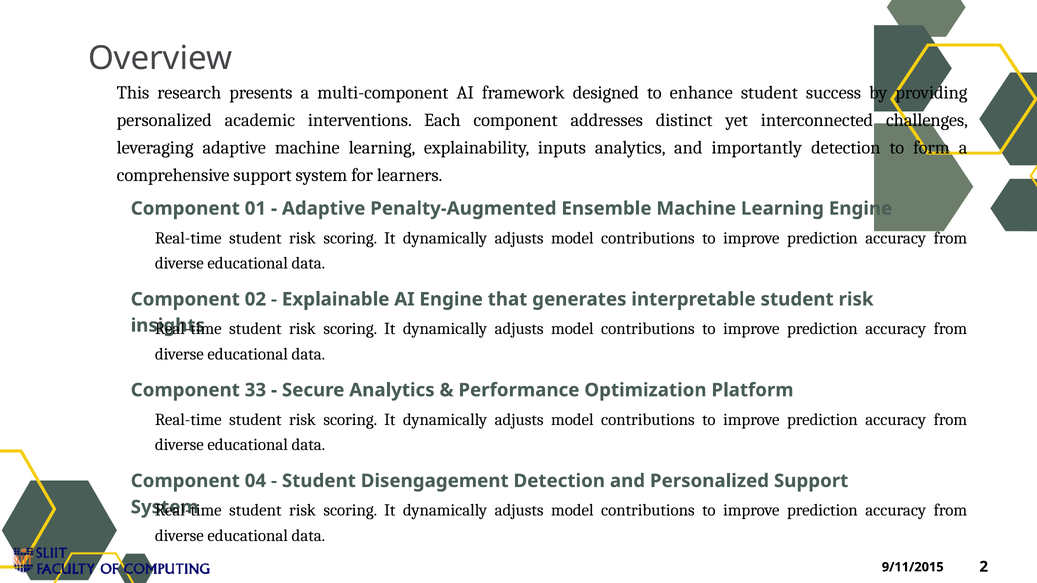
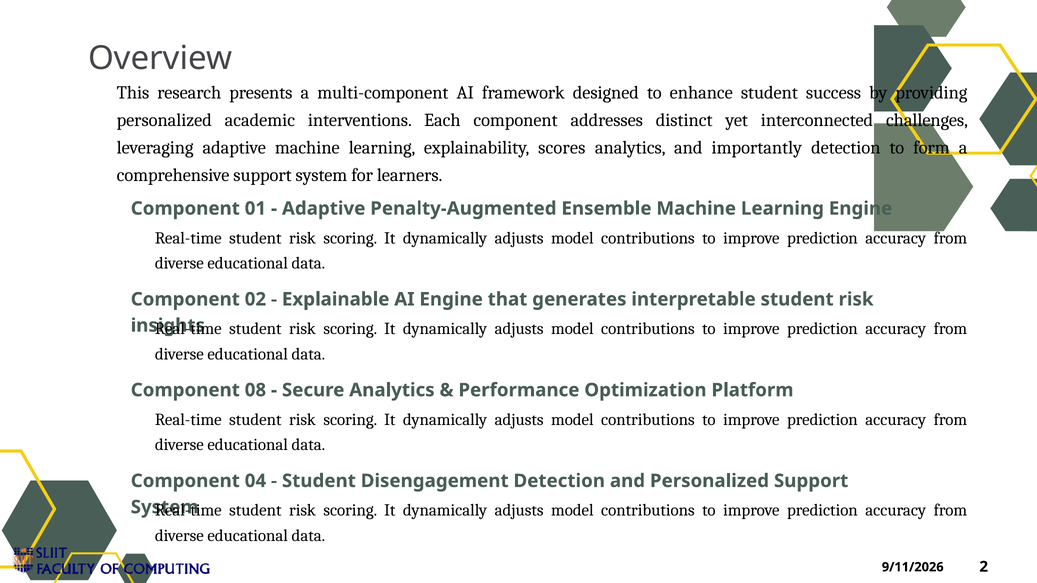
inputs: inputs -> scores (562, 148)
33: 33 -> 08 (255, 390)
9/11/2015: 9/11/2015 -> 9/11/2026 (913, 567)
